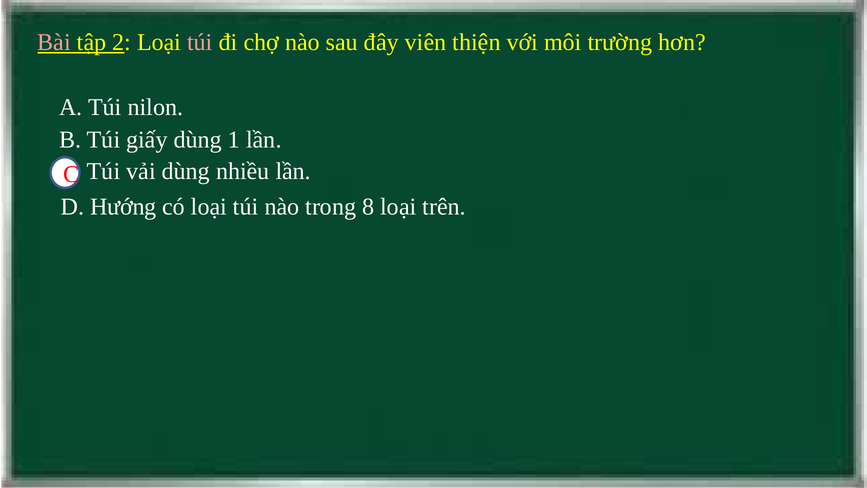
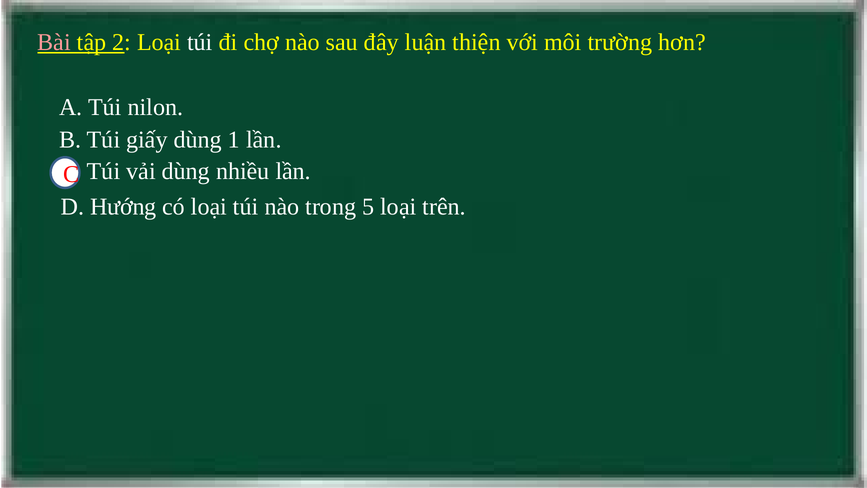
túi colour: pink -> white (200, 42)
viên: viên -> luận (426, 42)
8: 8 -> 5 (368, 206)
